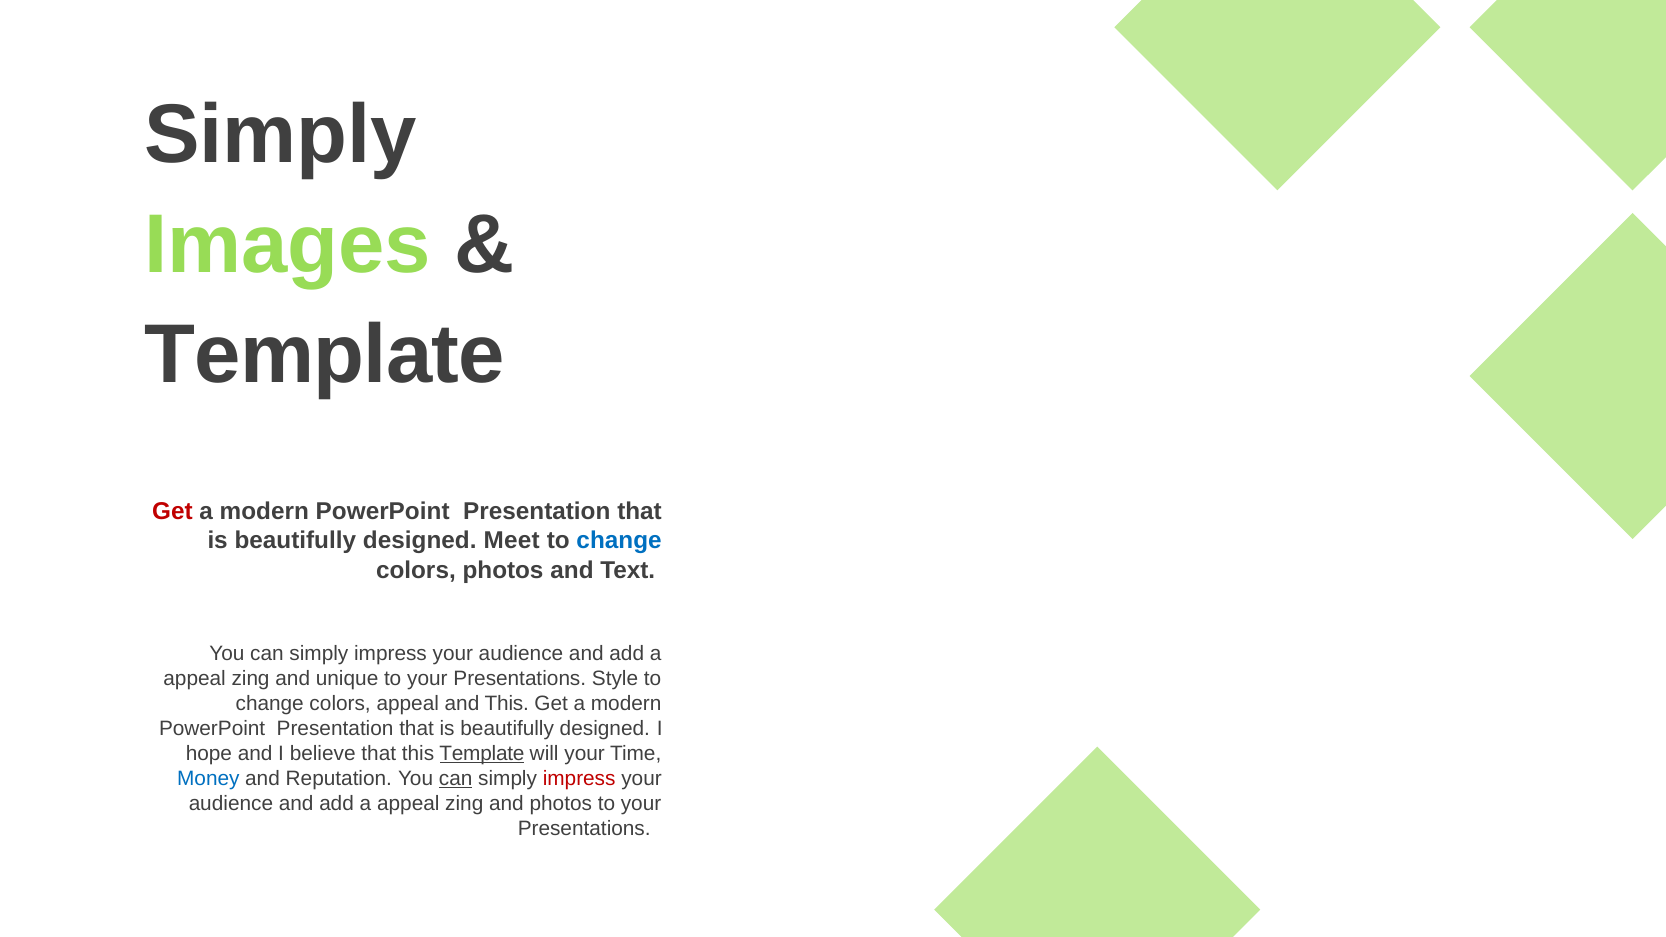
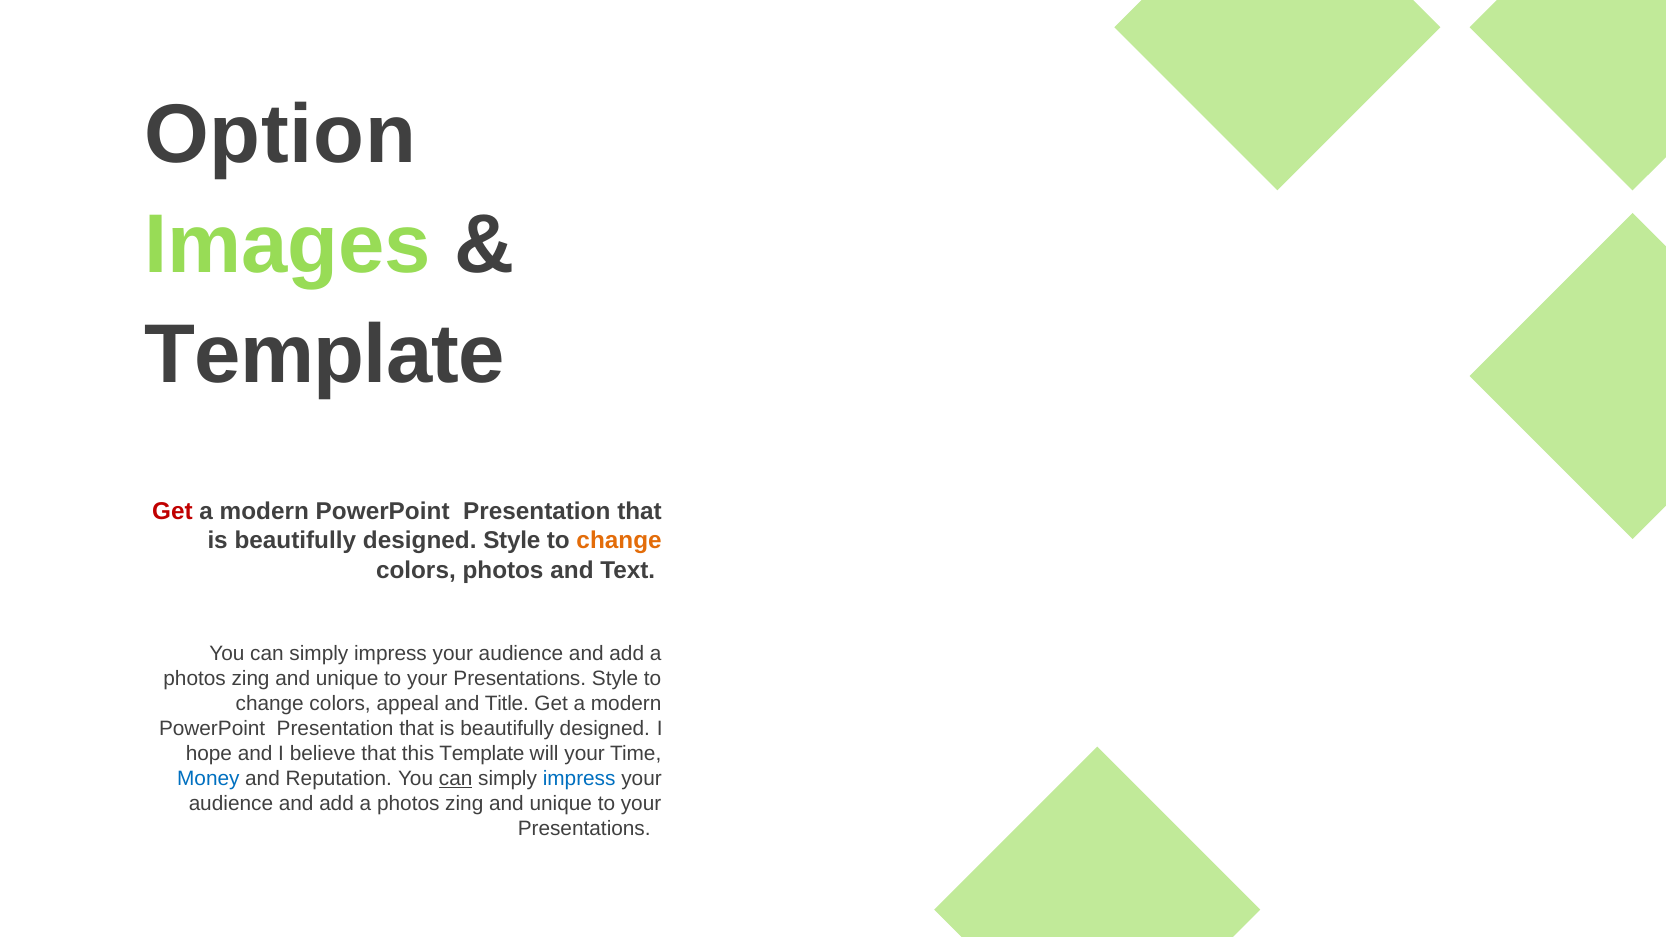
Simply: Simply -> Option (280, 135)
designed Meet: Meet -> Style (512, 541)
change colour: blue -> orange (619, 541)
appeal: appeal -> photos (195, 678)
and This: This -> Title (507, 703)
Template underline: present -> none (482, 753)
impress colour: red -> blue (579, 778)
appeal: appeal -> photos (408, 803)
photos: photos -> unique (561, 803)
